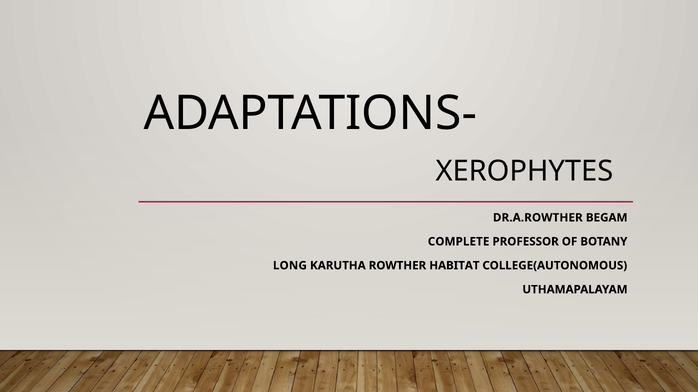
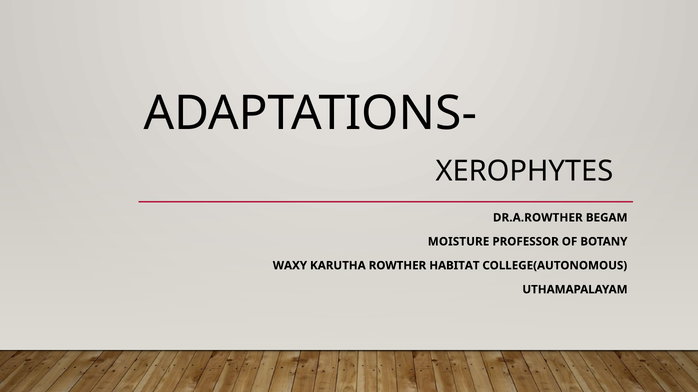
COMPLETE: COMPLETE -> MOISTURE (459, 242)
LONG: LONG -> WAXY (290, 266)
